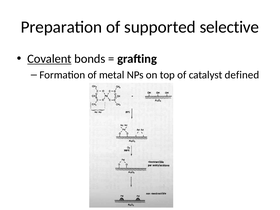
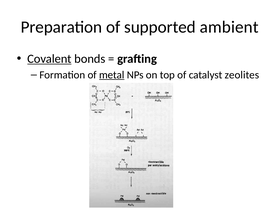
selective: selective -> ambient (229, 27)
metal underline: none -> present (112, 75)
defined: defined -> zeolites (242, 75)
